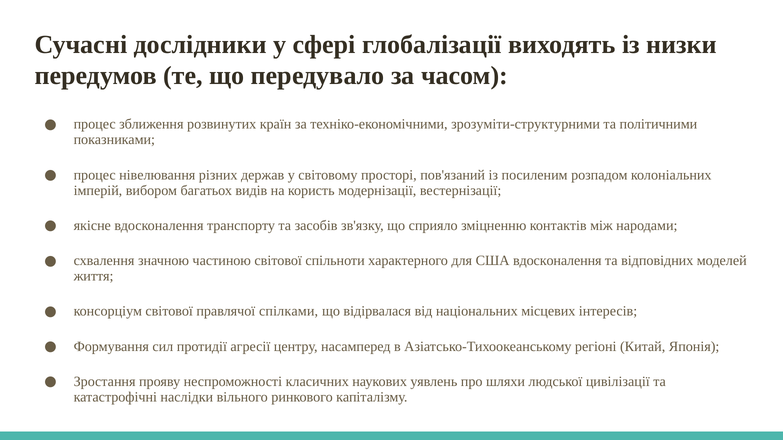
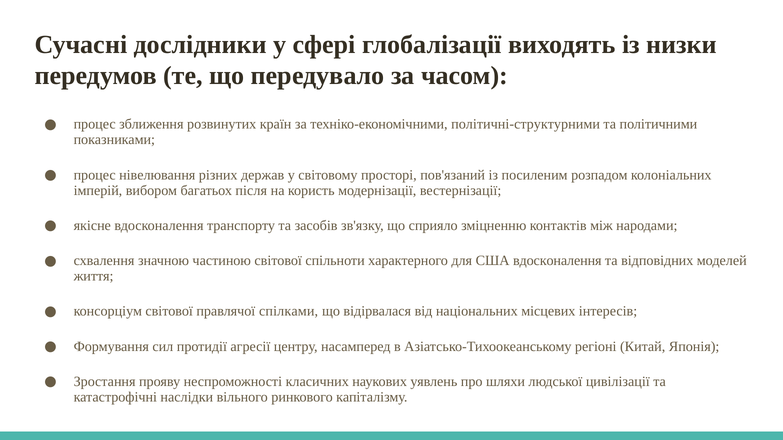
зрозуміти-структурними: зрозуміти-структурними -> політичні-структурними (526, 124)
видів: видів -> після (251, 191)
